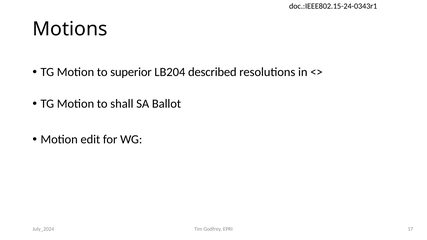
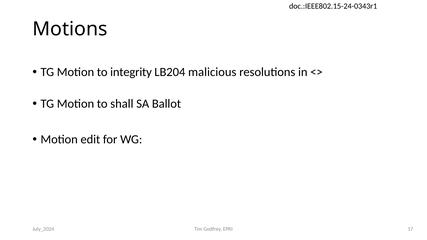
superior: superior -> integrity (131, 72)
described: described -> malicious (212, 72)
